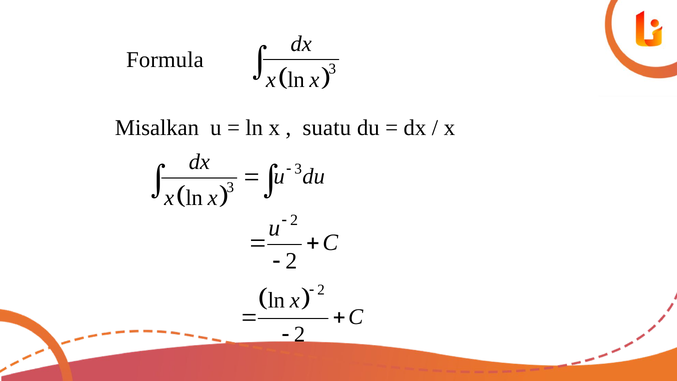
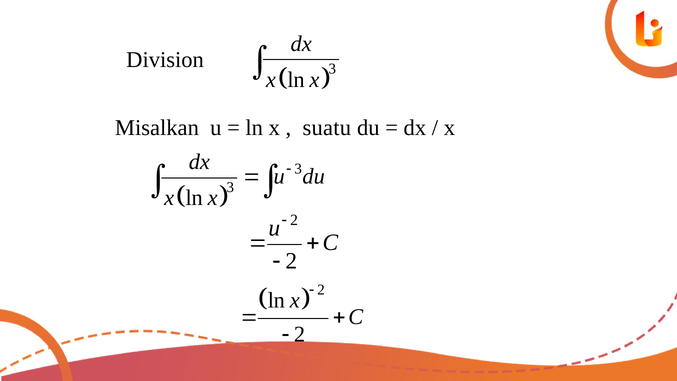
Formula: Formula -> Division (165, 60)
